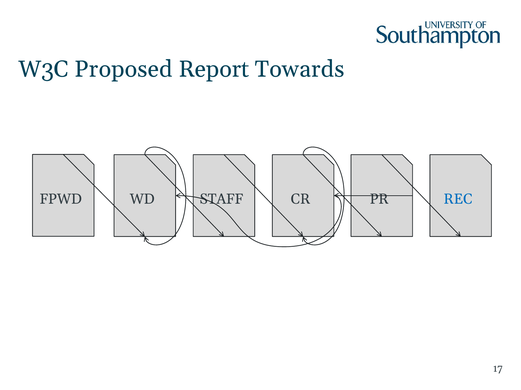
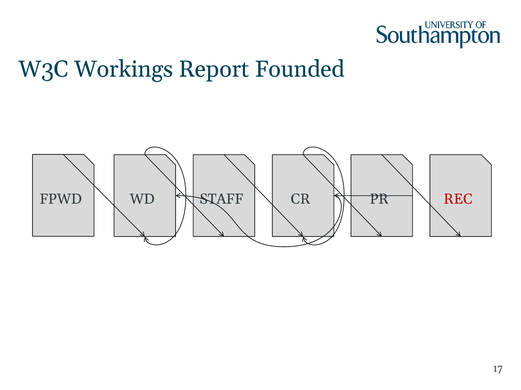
Proposed: Proposed -> Workings (124, 69)
Towards: Towards -> Founded (300, 69)
REC colour: blue -> red (458, 200)
